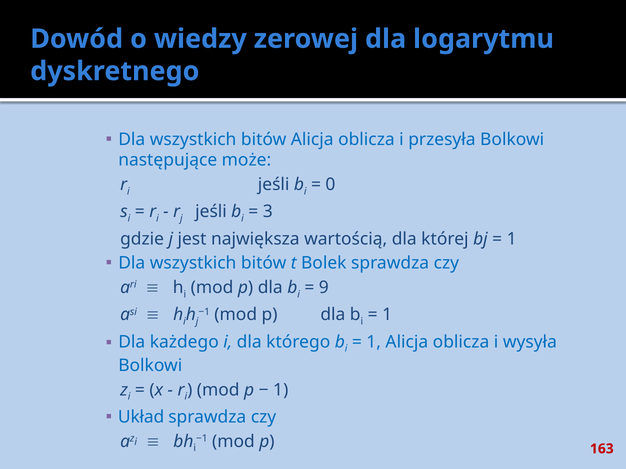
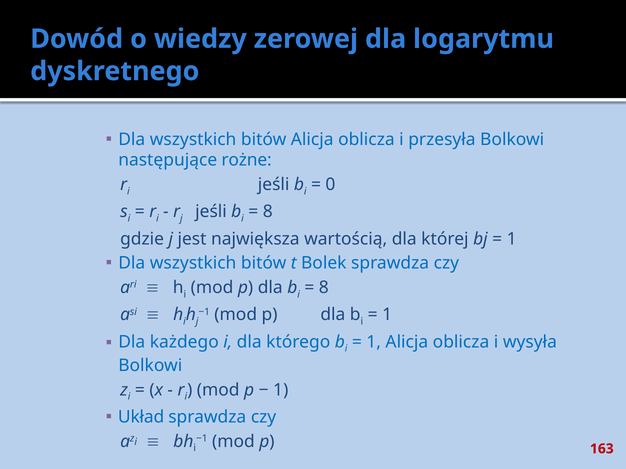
może: może -> rożne (247, 160)
3: 3 -> 8 (268, 212)
9: 9 -> 8 (324, 288)
